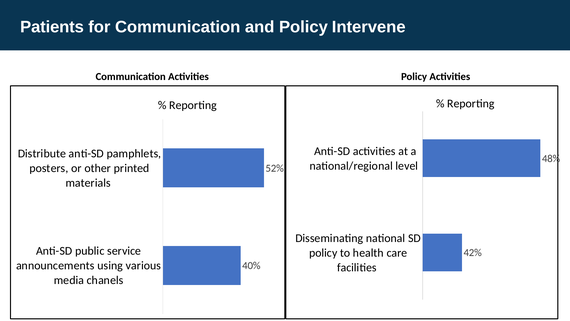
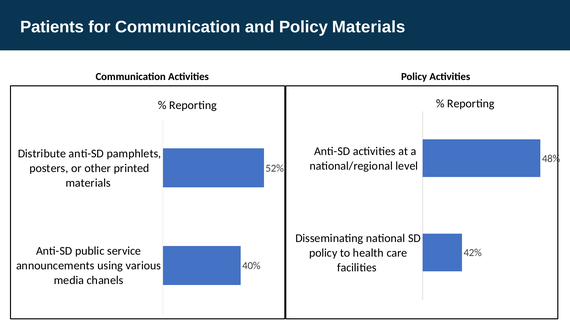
Policy Intervene: Intervene -> Materials (369, 27)
